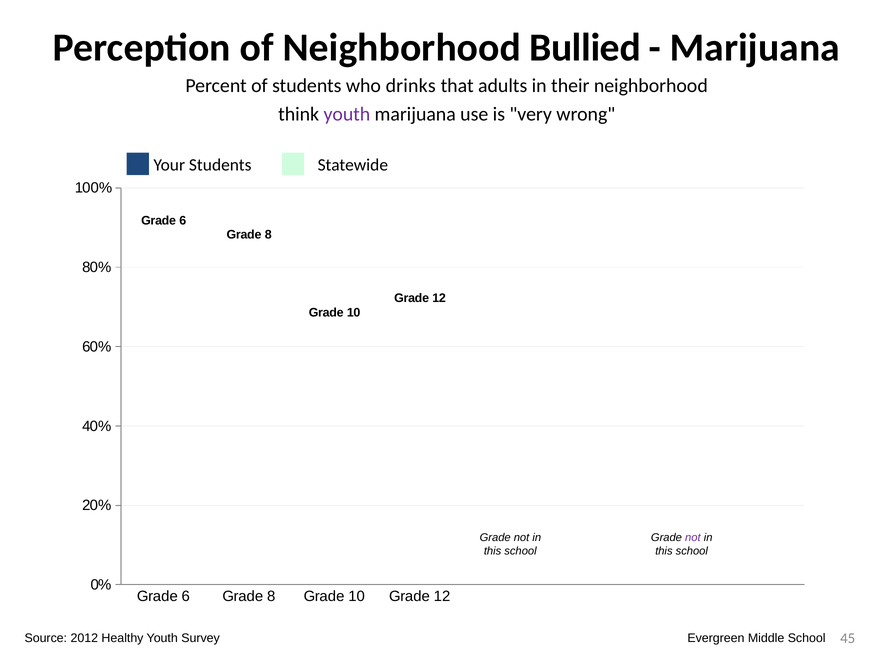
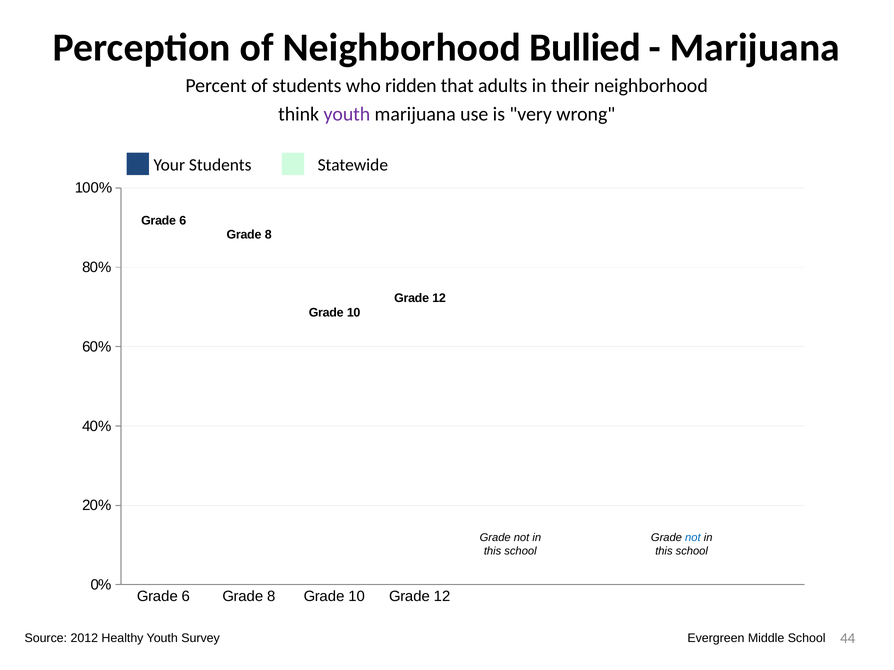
drinks: drinks -> ridden (411, 86)
not colour: purple -> blue (693, 538)
45: 45 -> 44 (848, 639)
